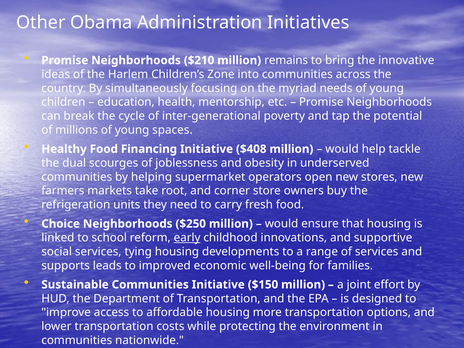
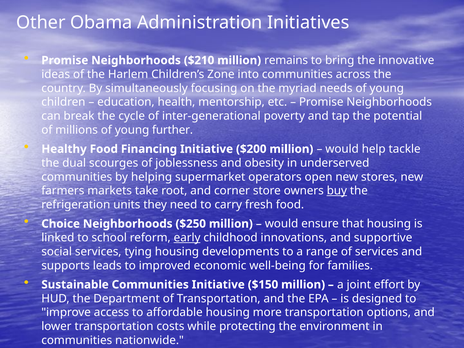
spaces: spaces -> further (173, 130)
$408: $408 -> $200 (251, 149)
buy underline: none -> present (337, 191)
